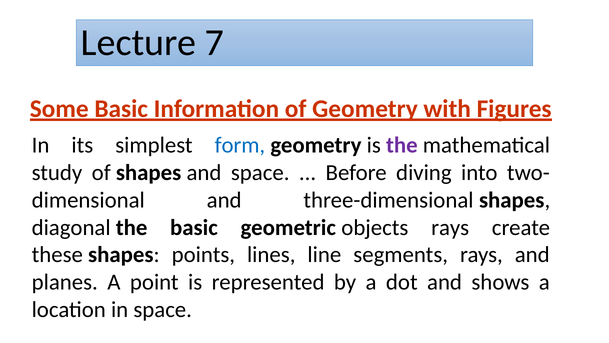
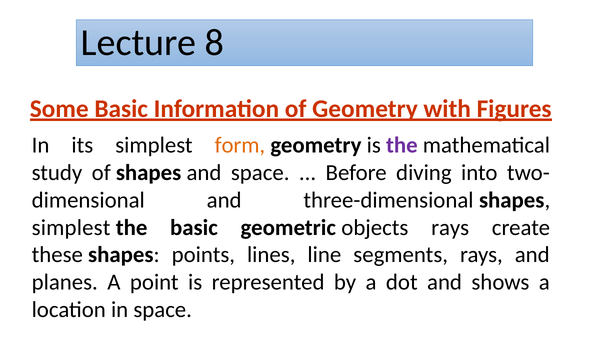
7: 7 -> 8 (214, 43)
form colour: blue -> orange (240, 145)
diagonal: diagonal -> simplest (71, 227)
